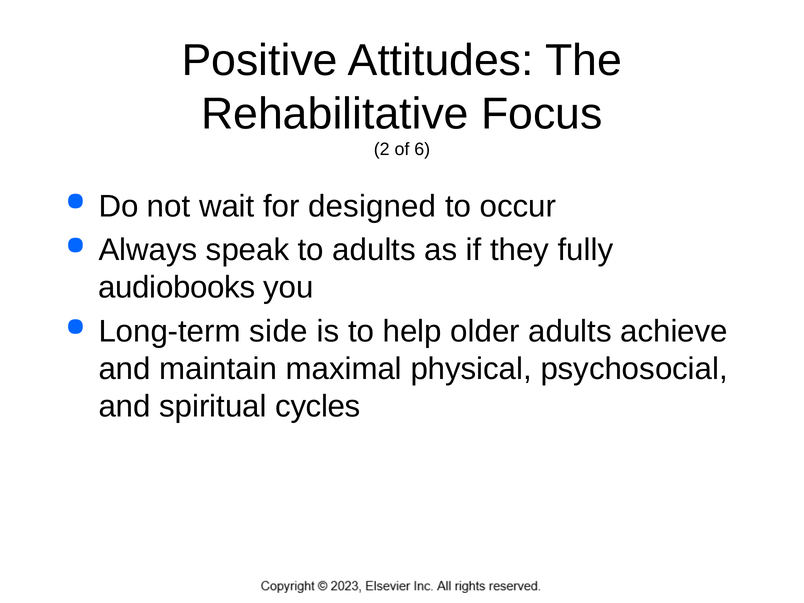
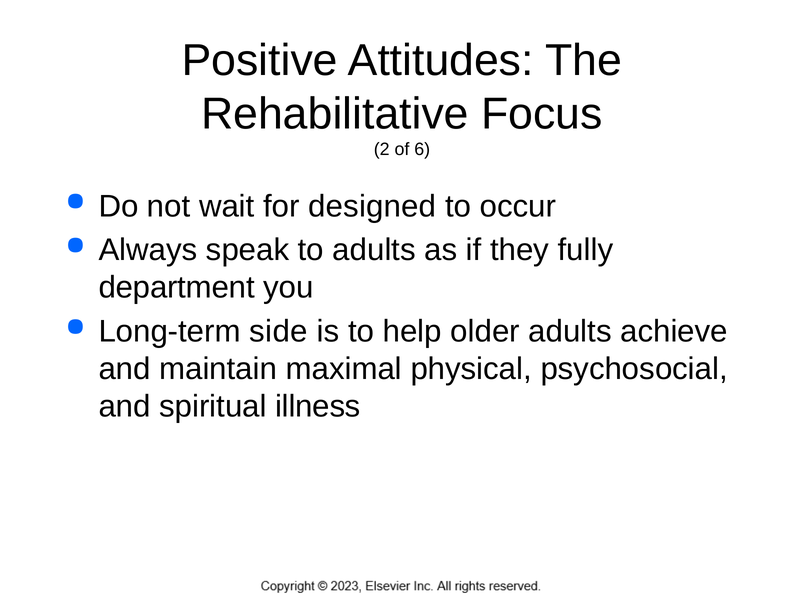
audiobooks: audiobooks -> department (177, 288)
cycles: cycles -> illness (318, 406)
